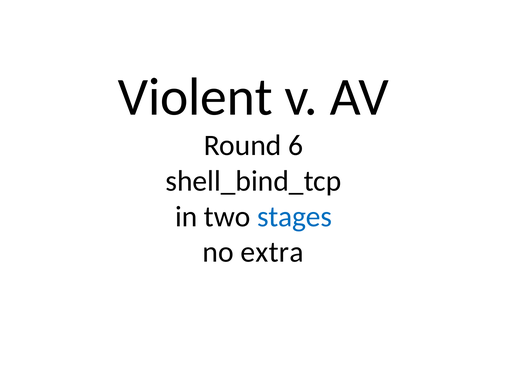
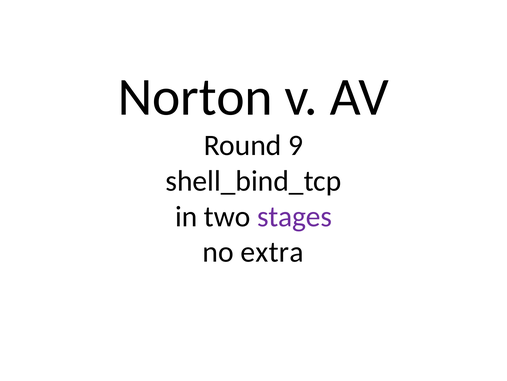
Violent: Violent -> Norton (195, 97)
6: 6 -> 9 (296, 145)
stages colour: blue -> purple (295, 216)
